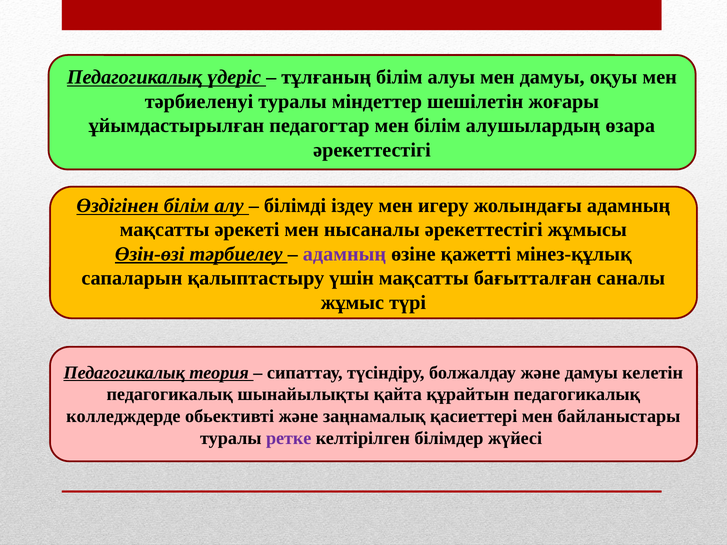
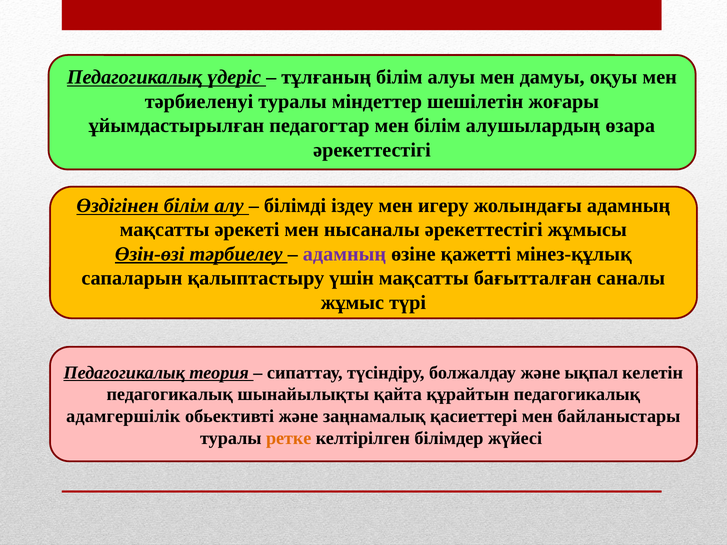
және дамуы: дамуы -> ықпал (591, 373)
колледждерде: колледждерде -> адамгершілік (123, 416)
ретке colour: purple -> orange (289, 438)
